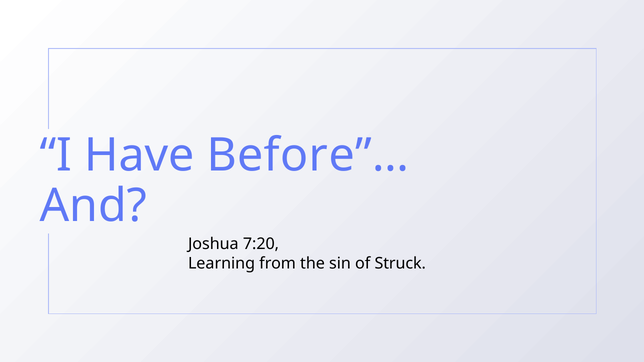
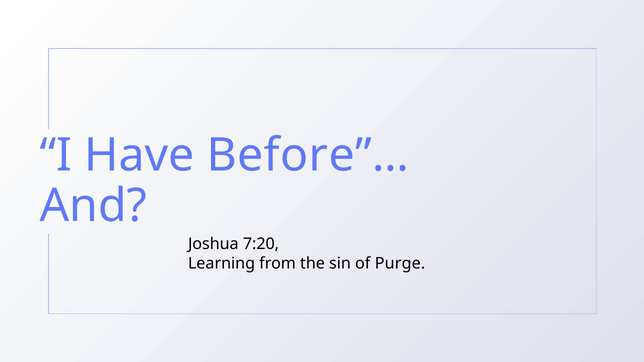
Struck: Struck -> Purge (400, 264)
